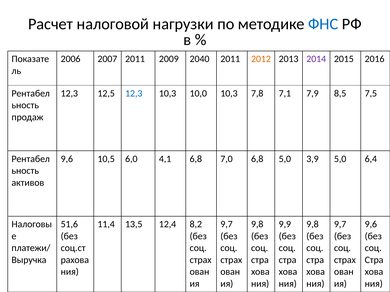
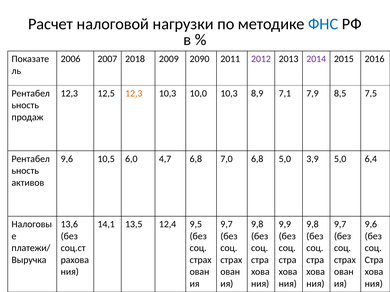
2007 2011: 2011 -> 2018 (135, 59)
2040: 2040 -> 2090 (200, 59)
2012 colour: orange -> purple (261, 59)
12,3 colour: blue -> orange (134, 94)
7,8: 7,8 -> 8,9 (257, 94)
4,1: 4,1 -> 4,7 (165, 159)
51,6: 51,6 -> 13,6 (69, 225)
11,4: 11,4 -> 14,1 (106, 225)
8,2: 8,2 -> 9,5 (196, 225)
